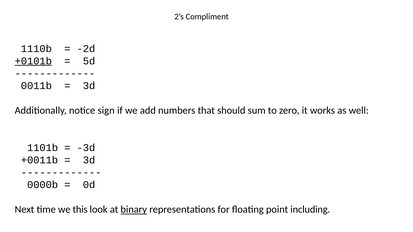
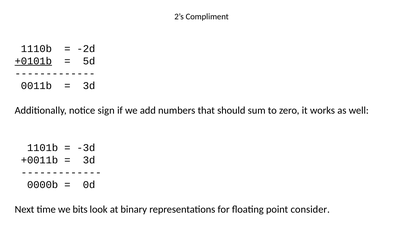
this: this -> bits (80, 210)
binary underline: present -> none (134, 210)
including: including -> consider (310, 210)
